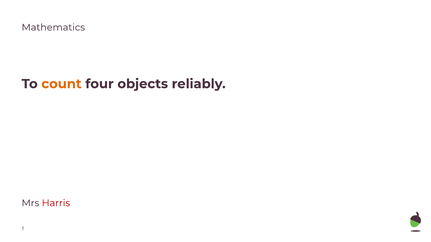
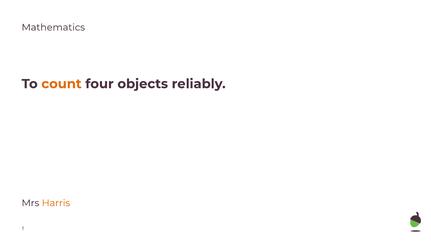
Harris colour: red -> orange (56, 203)
